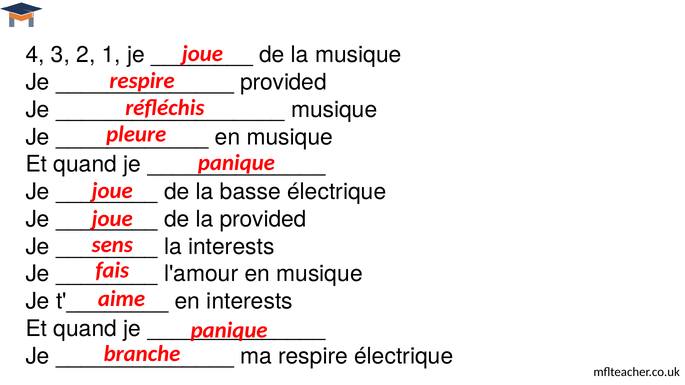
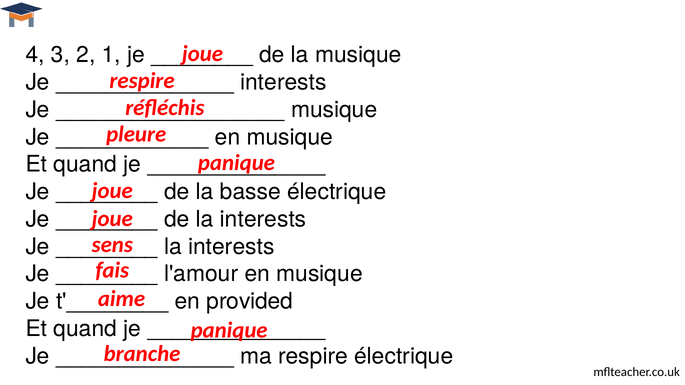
provided: provided -> interests (283, 82)
de la provided: provided -> interests (263, 219)
en interests: interests -> provided (250, 302)
